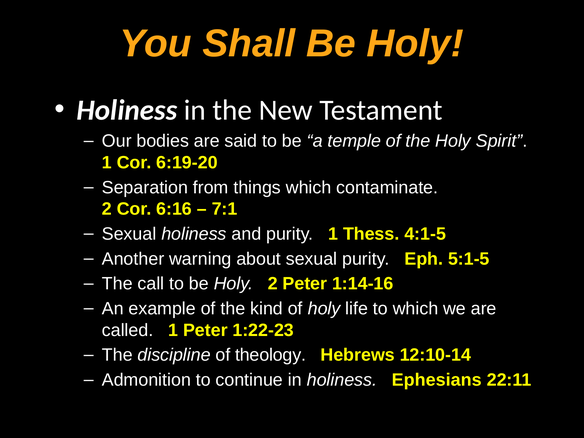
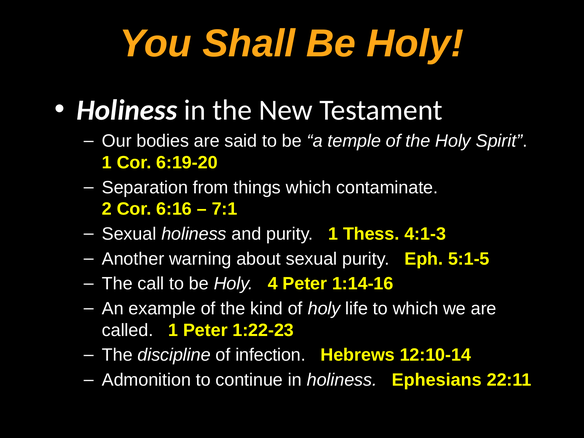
4:1-5: 4:1-5 -> 4:1-3 (425, 234)
Holy 2: 2 -> 4 (273, 284)
theology: theology -> infection (271, 355)
